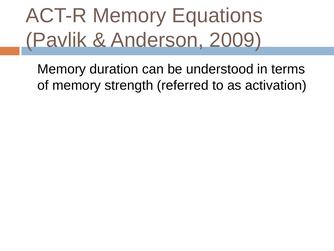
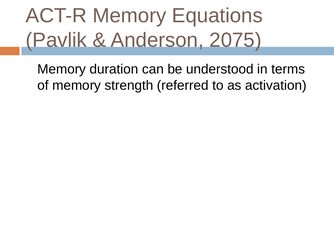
2009: 2009 -> 2075 (236, 40)
